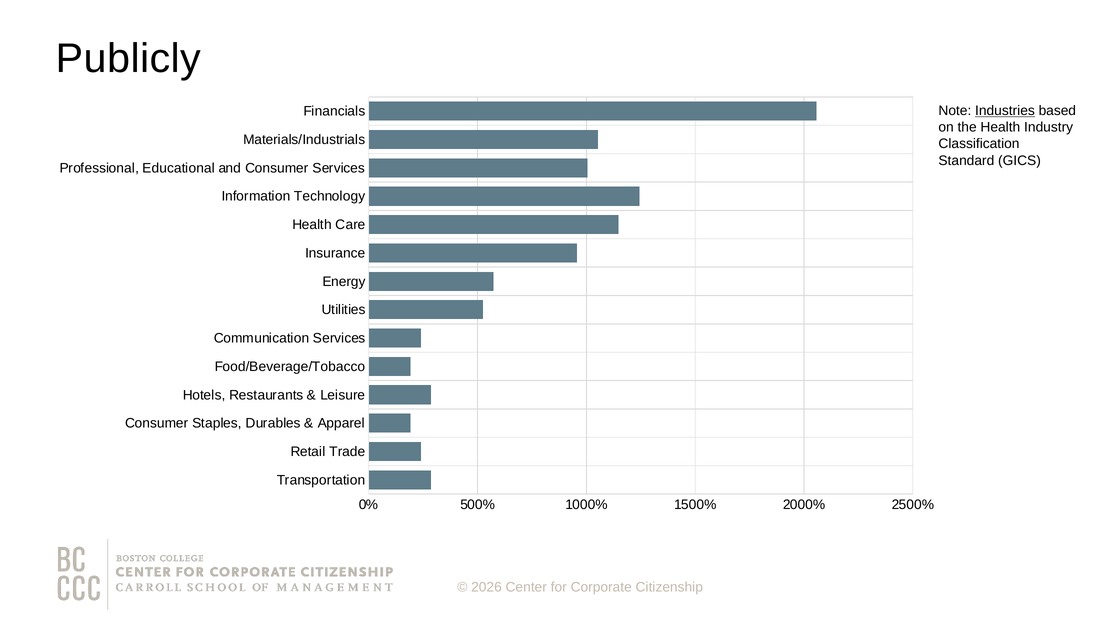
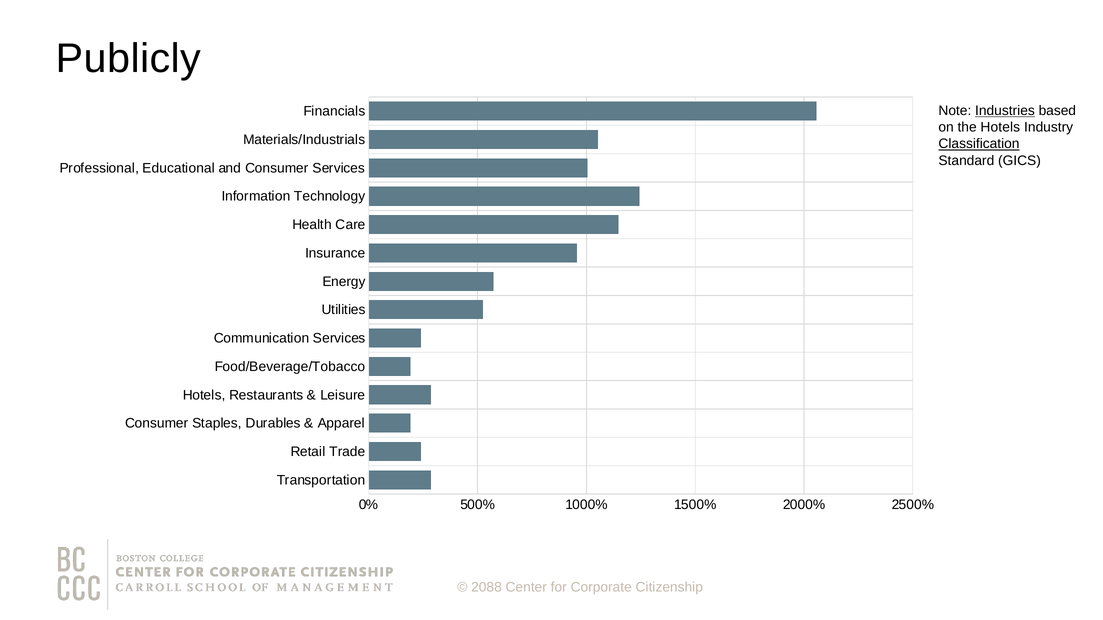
the Health: Health -> Hotels (1000, 127)
Classification underline: none -> present (979, 144)
2026: 2026 -> 2088 (486, 587)
